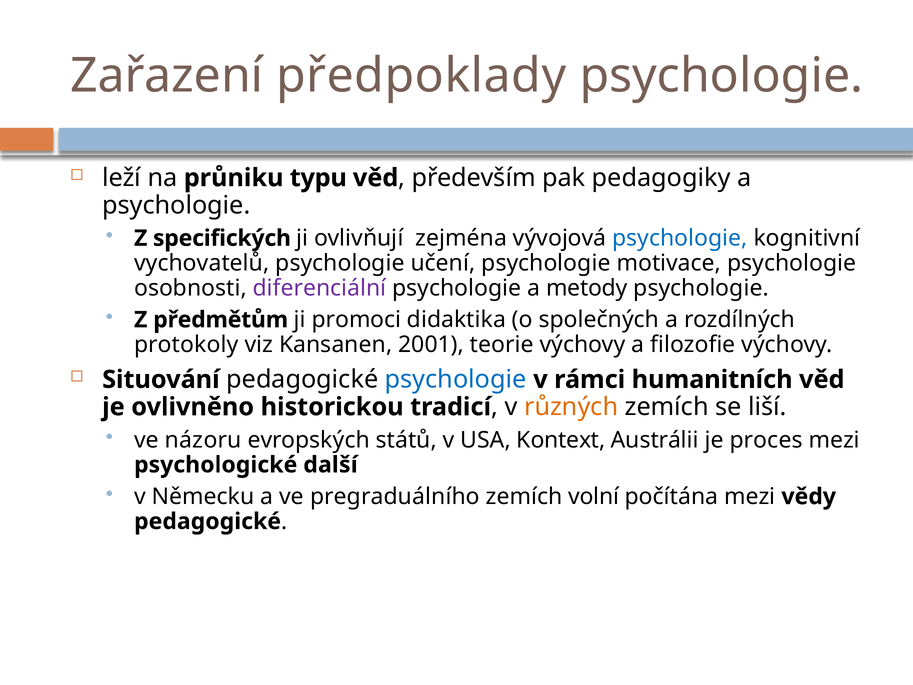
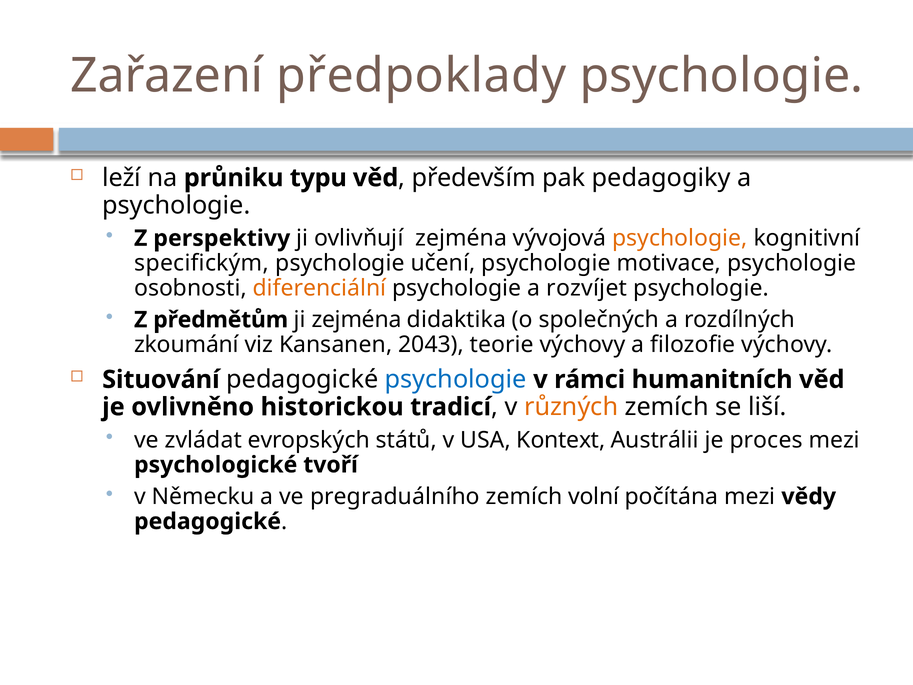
specifických: specifických -> perspektivy (222, 238)
psychologie colour: blue -> orange (680, 238)
vychovatelů: vychovatelů -> specifickým (202, 263)
diferenciální colour: purple -> orange (320, 288)
metody: metody -> rozvíjet (587, 288)
ji promoci: promoci -> zejména (357, 320)
protokoly: protokoly -> zkoumání (186, 344)
2001: 2001 -> 2043 (431, 344)
názoru: názoru -> zvládat (203, 440)
další: další -> tvoří (331, 465)
